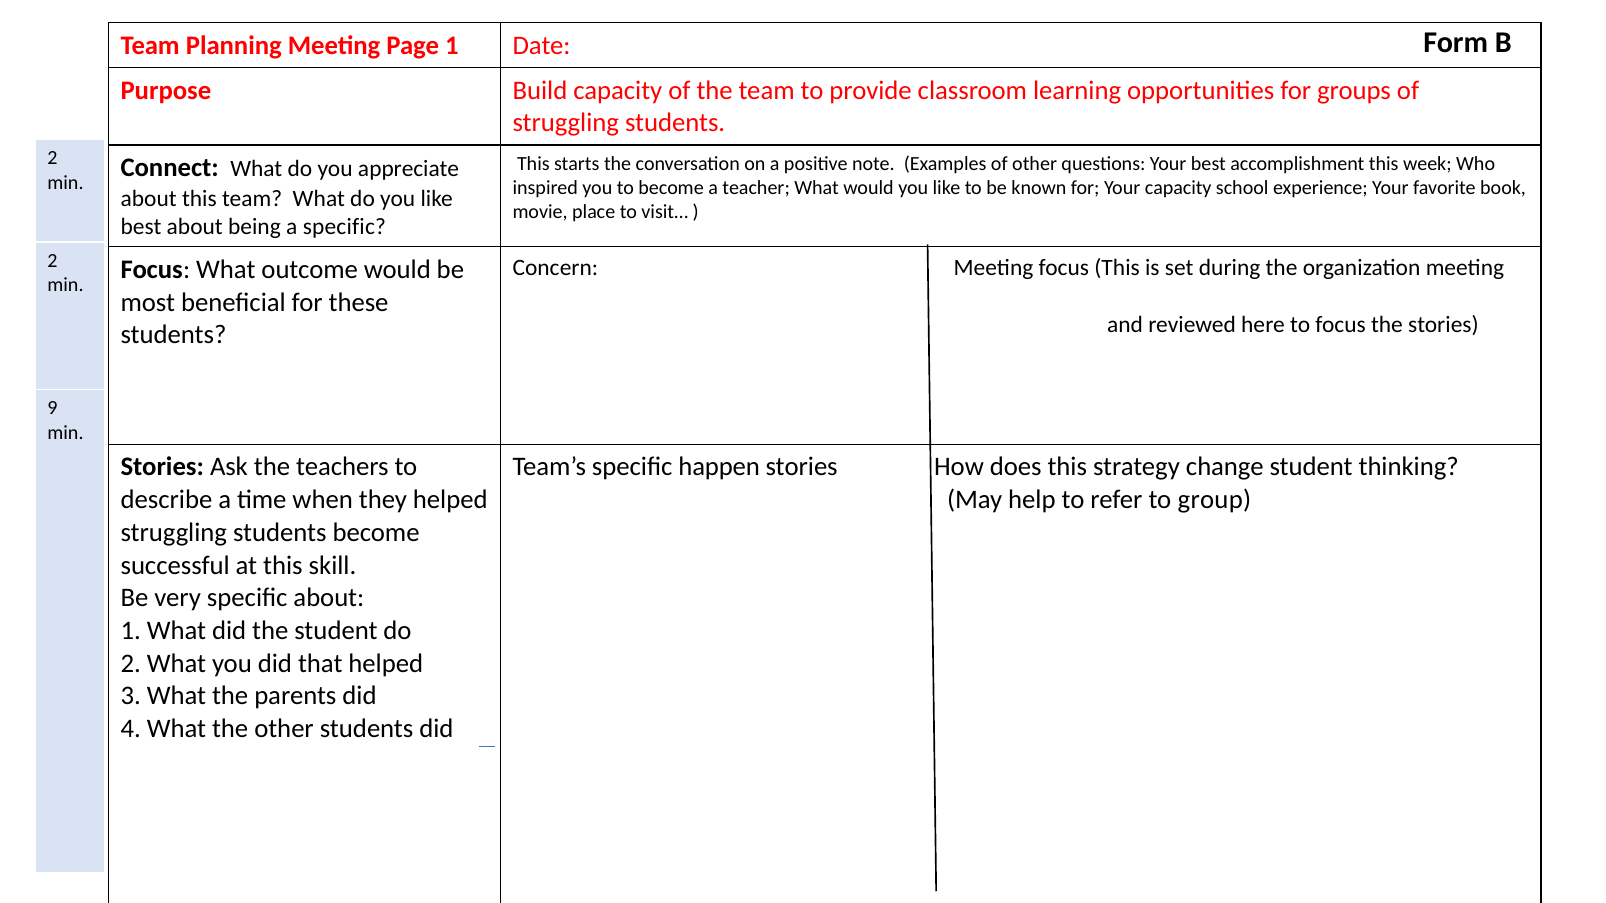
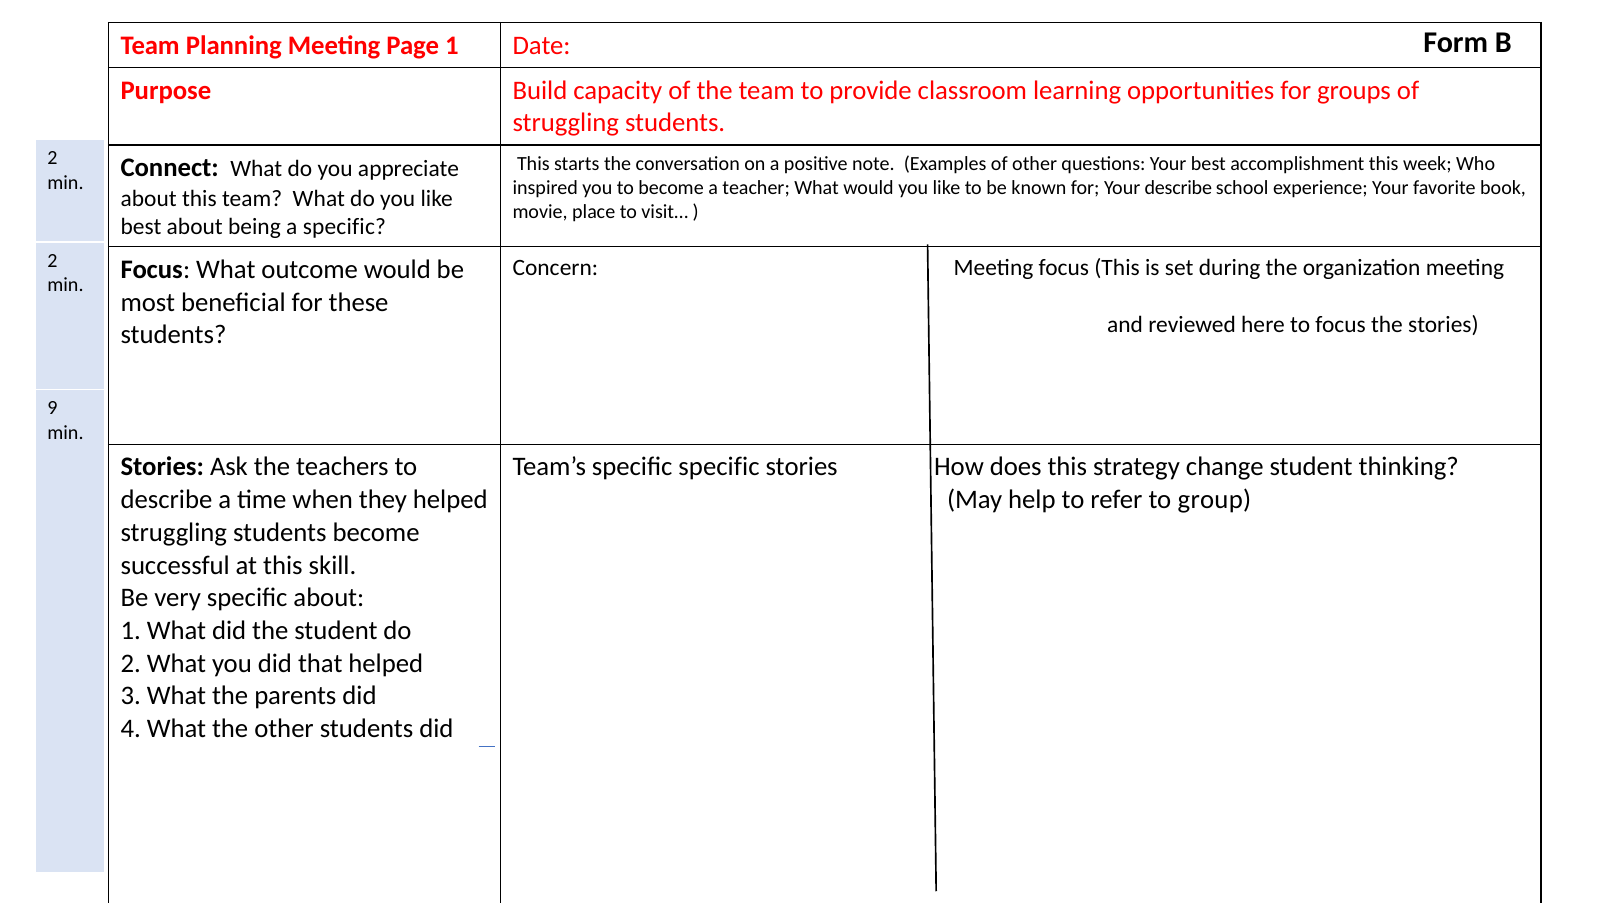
Your capacity: capacity -> describe (1178, 188)
specific happen: happen -> specific (719, 467)
